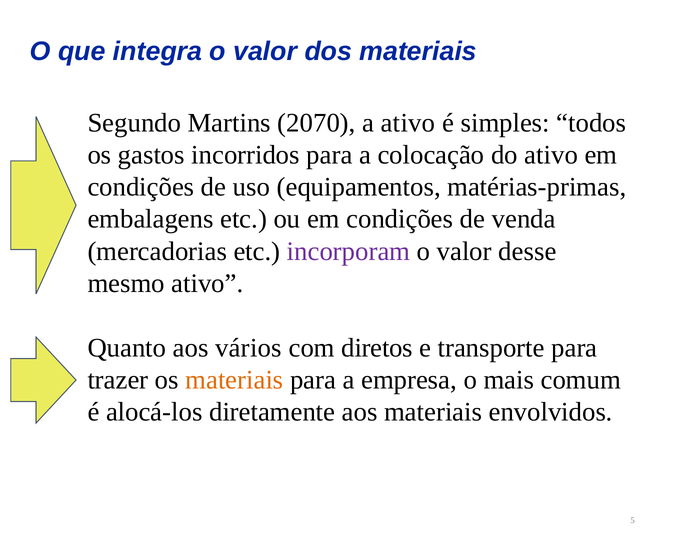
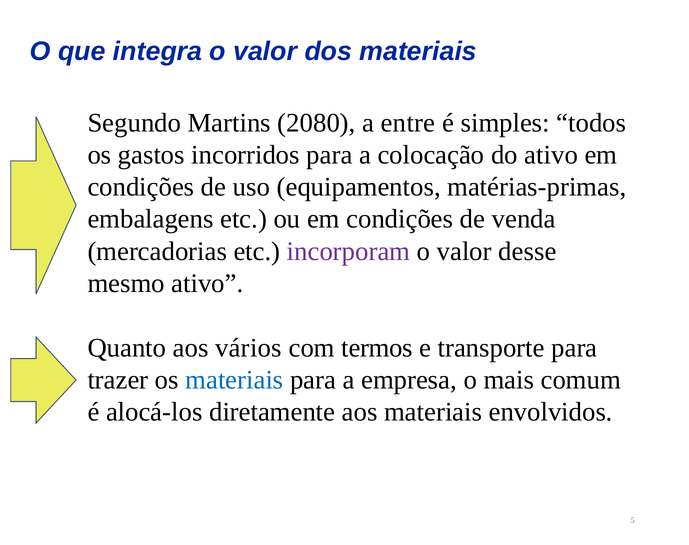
2070: 2070 -> 2080 (317, 123)
a ativo: ativo -> entre (408, 123)
diretos: diretos -> termos (377, 348)
materiais colour: orange -> blue (234, 380)
